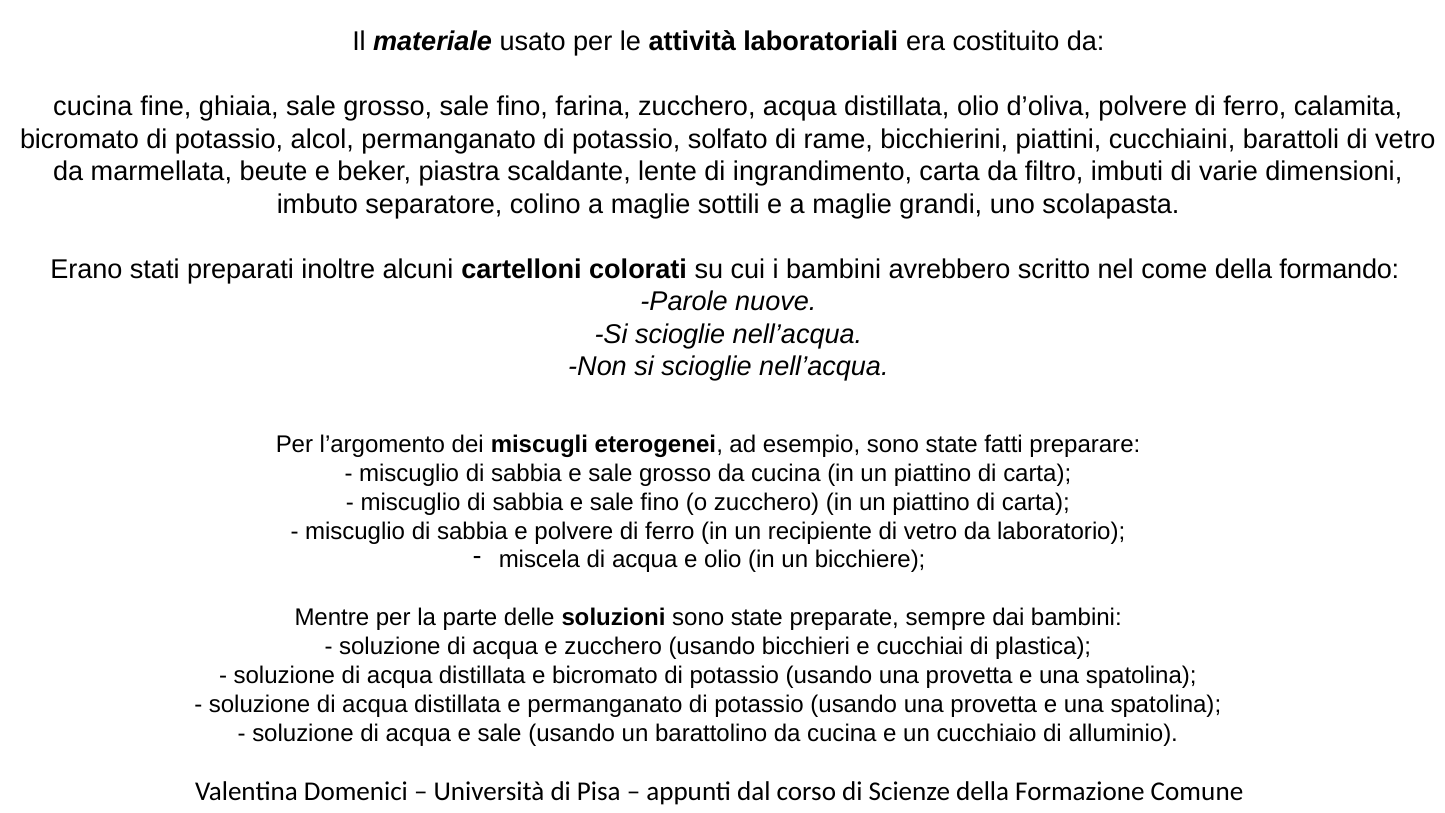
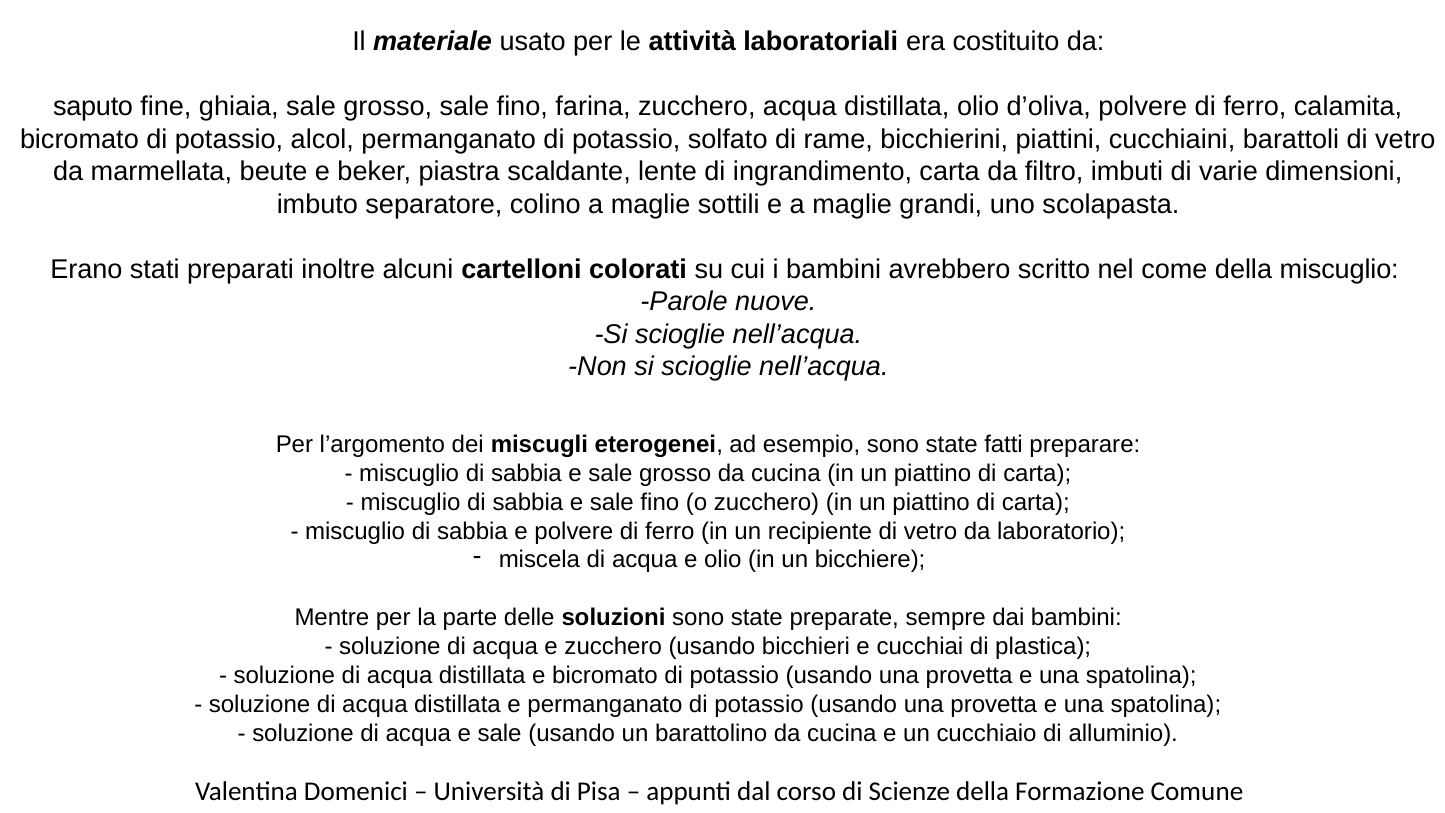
cucina: cucina -> saputo (93, 107)
della formando: formando -> miscuglio (1339, 269)
